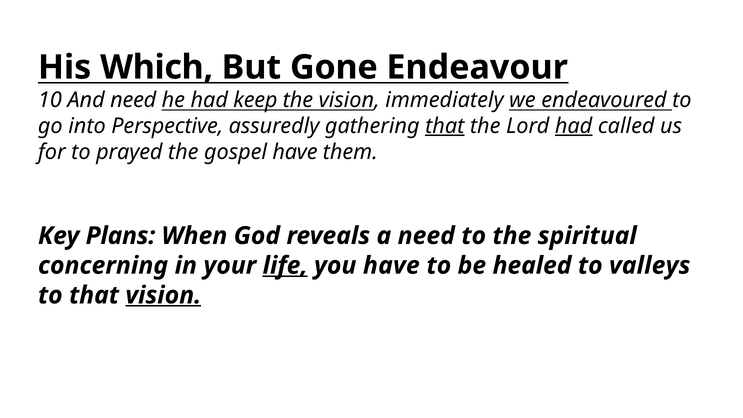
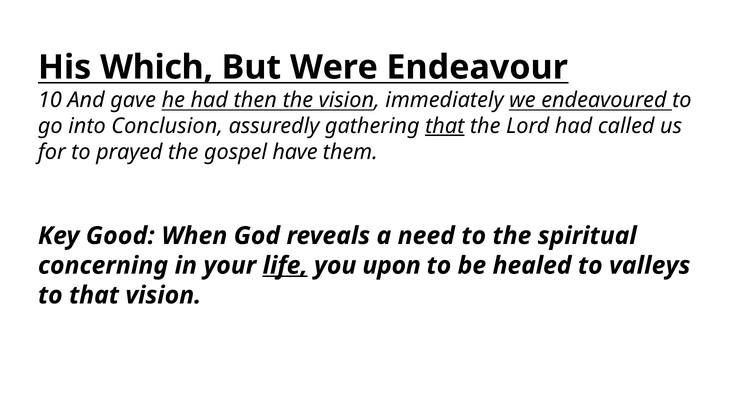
Gone: Gone -> Were (334, 67)
And need: need -> gave (133, 100)
keep: keep -> then (255, 100)
Perspective: Perspective -> Conclusion (167, 126)
had underline: present -> none (574, 126)
Plans: Plans -> Good (120, 236)
you have: have -> upon (392, 265)
vision underline: present -> none (163, 295)
